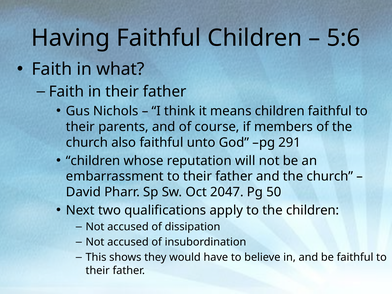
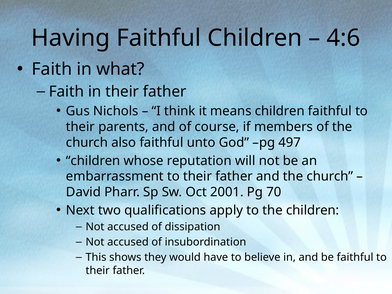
5:6: 5:6 -> 4:6 (343, 38)
291: 291 -> 497 (290, 142)
2047: 2047 -> 2001 (227, 192)
50: 50 -> 70 (274, 192)
